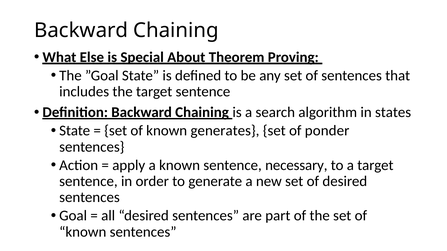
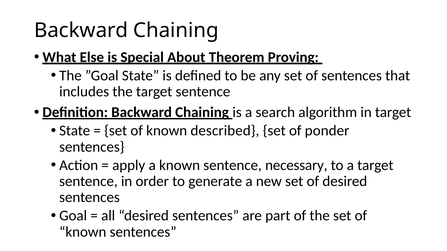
in states: states -> target (393, 113)
generates: generates -> described (225, 131)
